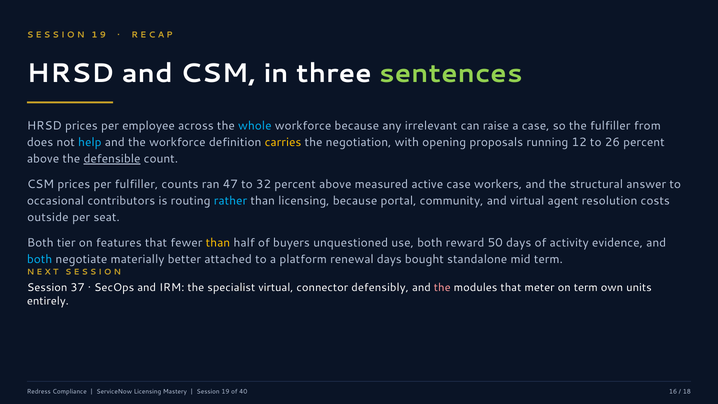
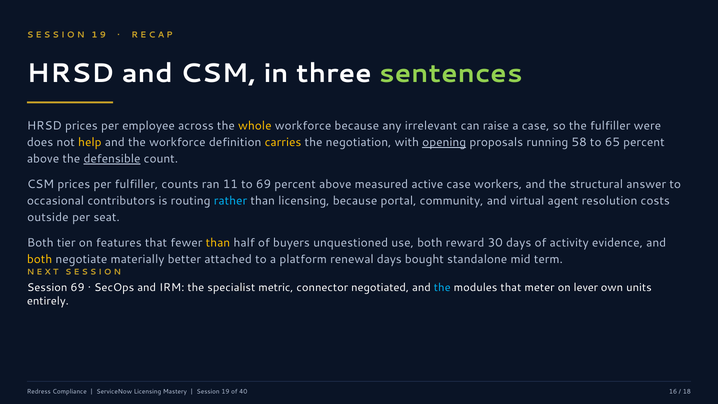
whole colour: light blue -> yellow (255, 126)
from: from -> were (647, 126)
help colour: light blue -> yellow (90, 142)
opening underline: none -> present (444, 142)
12: 12 -> 58 (579, 142)
26: 26 -> 65 (612, 142)
47: 47 -> 11 (230, 184)
to 32: 32 -> 69 (264, 184)
50: 50 -> 30 (495, 243)
both colour: light blue -> yellow (40, 259)
Session 37: 37 -> 69 (78, 288)
specialist virtual: virtual -> metric (276, 288)
defensibly: defensibly -> negotiated (380, 288)
the colour: pink -> light blue (442, 288)
on term: term -> lever (586, 288)
